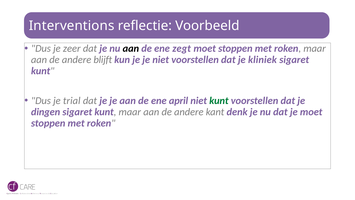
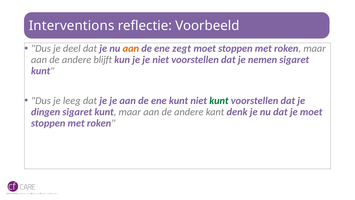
zeer: zeer -> deel (72, 48)
aan colour: black -> orange (131, 48)
kliniek: kliniek -> nemen (263, 60)
trial: trial -> leeg (72, 101)
ene april: april -> kunt (179, 101)
